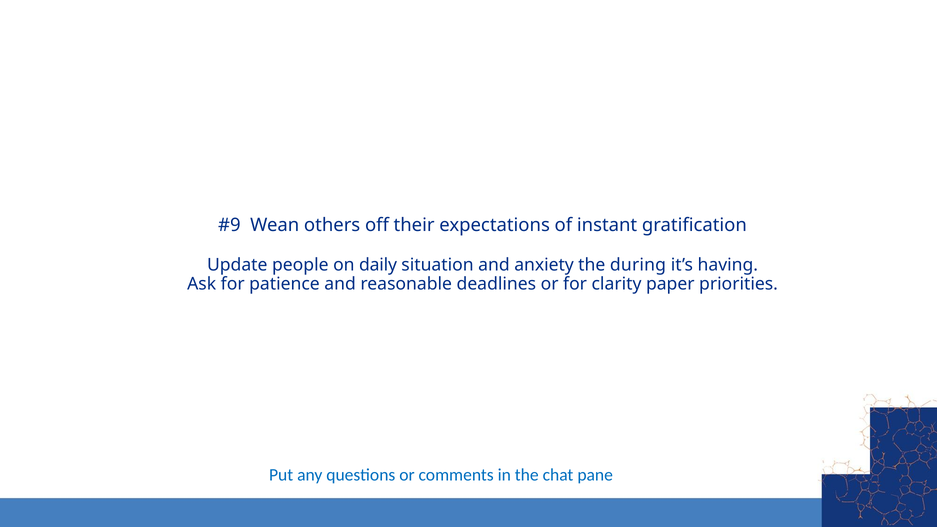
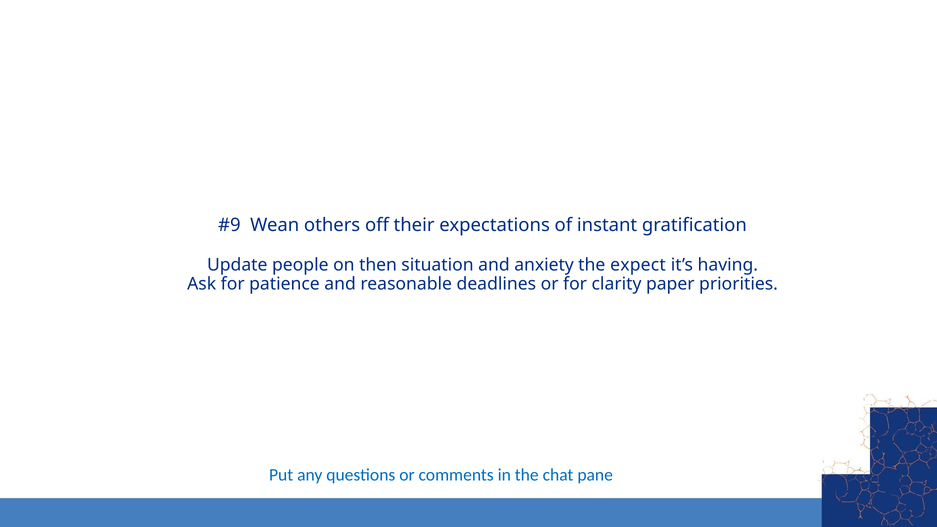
daily: daily -> then (378, 265)
during: during -> expect (638, 265)
